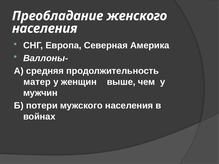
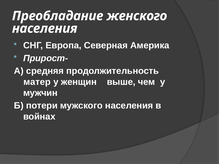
Валлоны-: Валлоны- -> Прирост- (46, 58)
